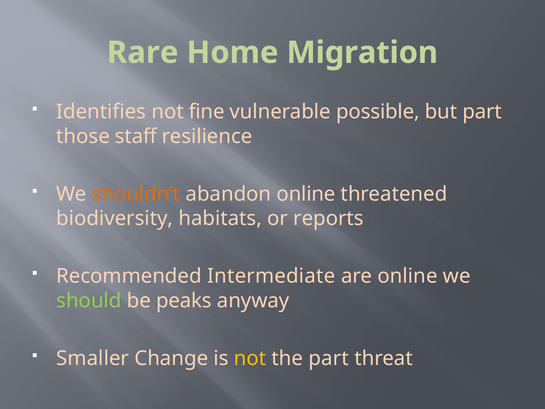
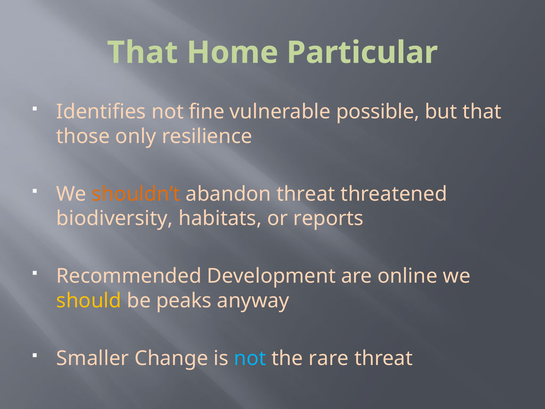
Rare: Rare -> That (142, 53)
Migration: Migration -> Particular (362, 53)
but part: part -> that (482, 112)
staff: staff -> only (136, 136)
abandon online: online -> threat (306, 194)
Intermediate: Intermediate -> Development (271, 276)
should colour: light green -> yellow (89, 301)
not colour: yellow -> light blue (250, 358)
the part: part -> rare (329, 358)
